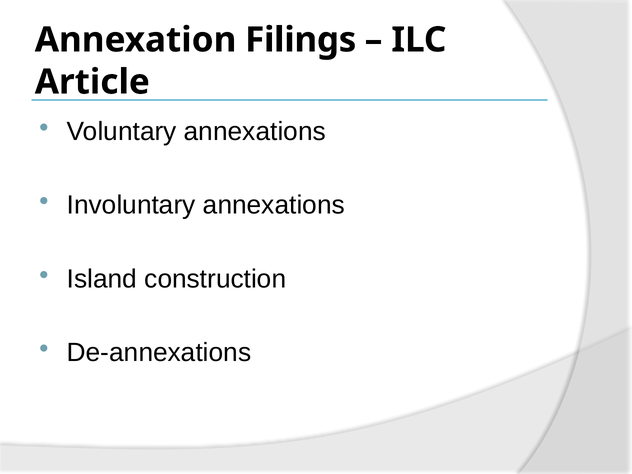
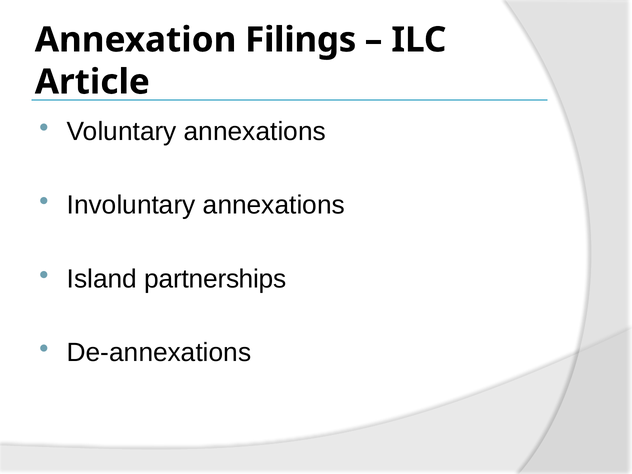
construction: construction -> partnerships (215, 279)
